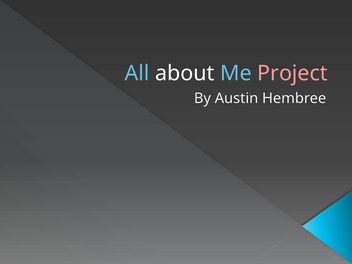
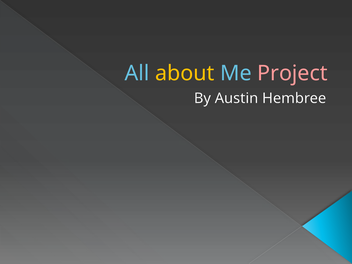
about colour: white -> yellow (185, 73)
